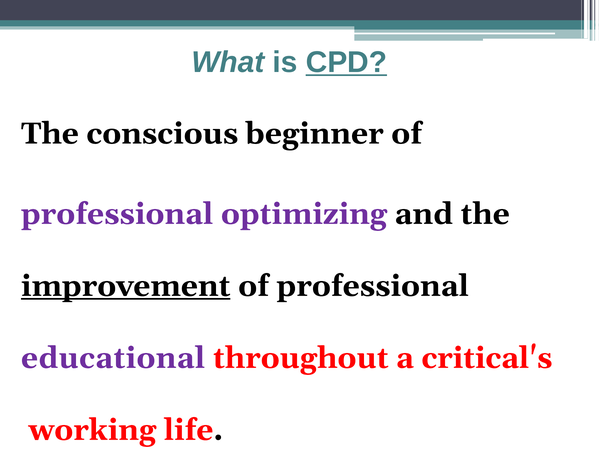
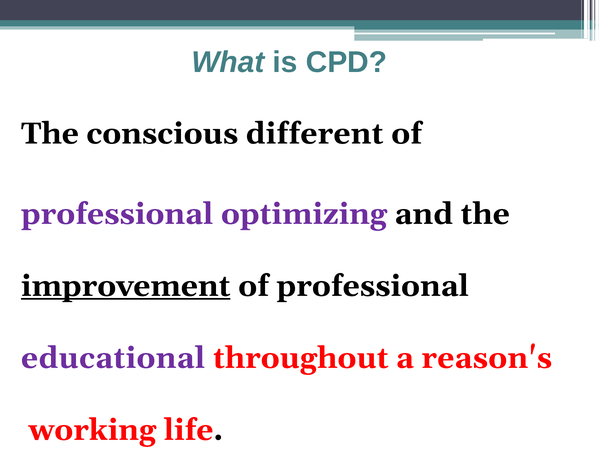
CPD underline: present -> none (346, 62)
beginner: beginner -> different (315, 133)
critical's: critical's -> reason's (487, 357)
